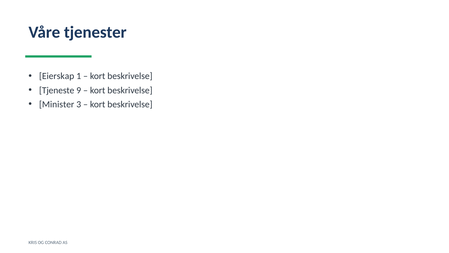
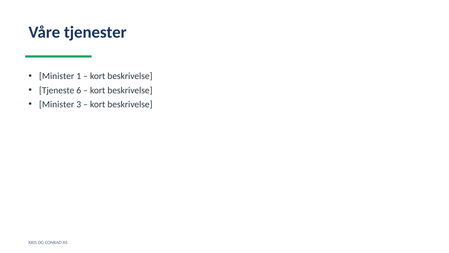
Eierskap: Eierskap -> Minister (57, 76)
9: 9 -> 6 (79, 90)
